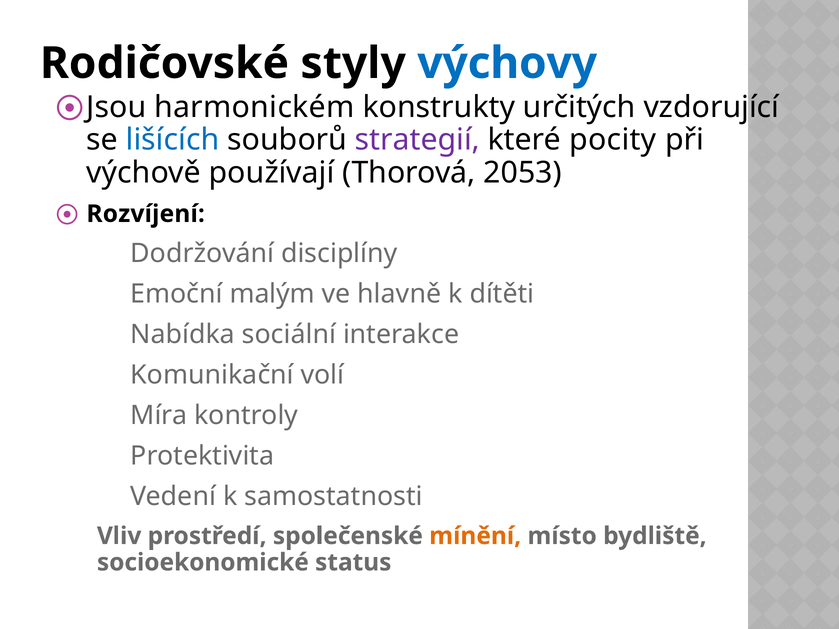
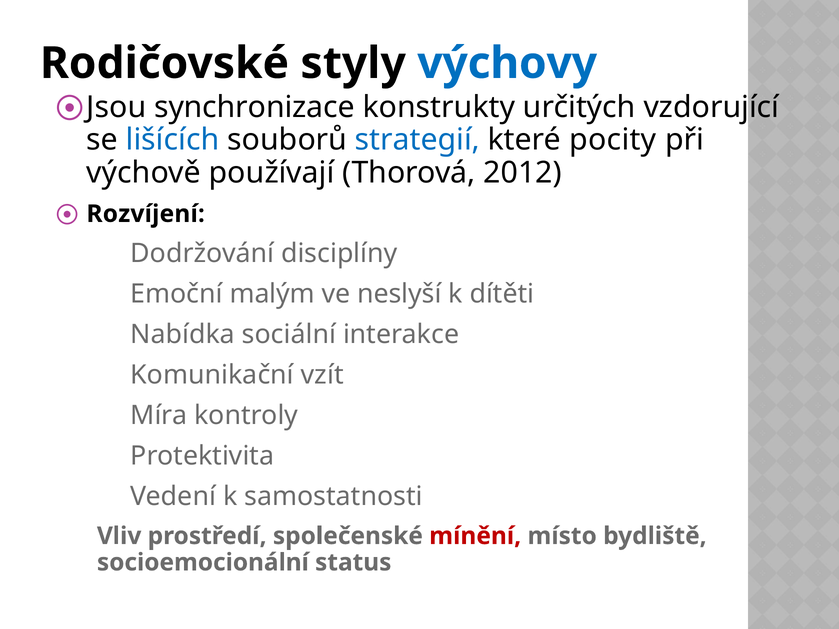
harmonickém: harmonickém -> synchronizace (254, 107)
strategií colour: purple -> blue (417, 140)
2053: 2053 -> 2012 (523, 173)
hlavně: hlavně -> neslyší (399, 294)
volí: volí -> vzít (322, 375)
mínění colour: orange -> red (475, 536)
socioekonomické: socioekonomické -> socioemocionální (203, 563)
